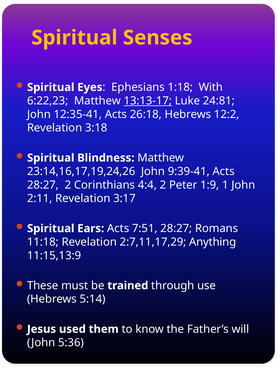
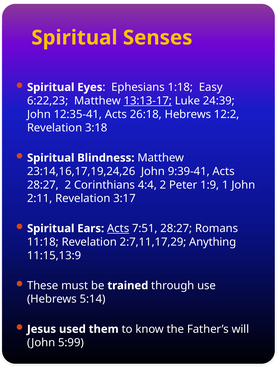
With: With -> Easy (211, 87)
24:81: 24:81 -> 24:39 (219, 101)
Acts underline: none -> present (118, 229)
5:36: 5:36 -> 5:99 (71, 343)
